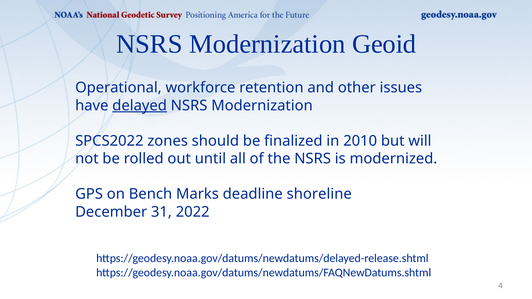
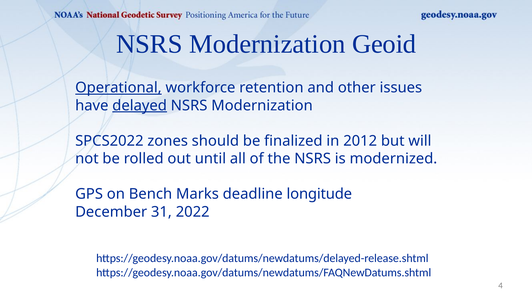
Operational underline: none -> present (118, 88)
2010: 2010 -> 2012 (360, 141)
shoreline: shoreline -> longitude (319, 194)
